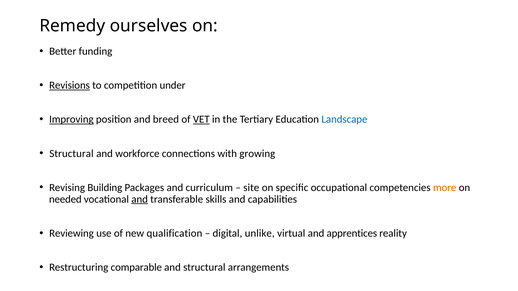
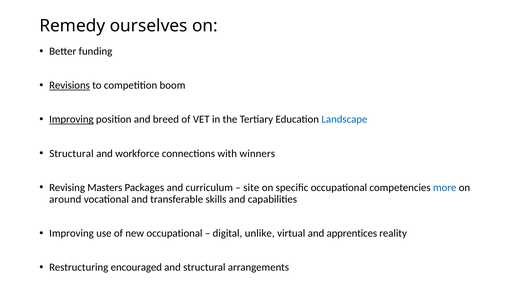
under: under -> boom (172, 85)
VET underline: present -> none (201, 120)
growing: growing -> winners (257, 154)
Building: Building -> Masters (105, 188)
more colour: orange -> blue (445, 188)
needed: needed -> around (65, 199)
and underline: present -> none (140, 199)
Reviewing: Reviewing -> Improving (71, 234)
new qualification: qualification -> occupational (175, 234)
comparable: comparable -> encouraged (136, 268)
